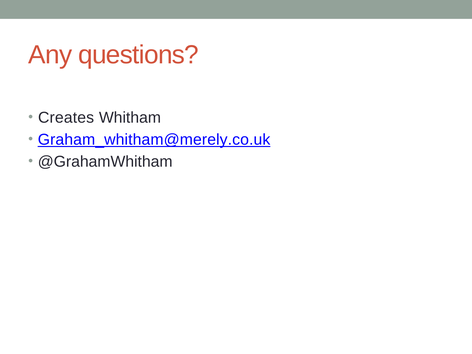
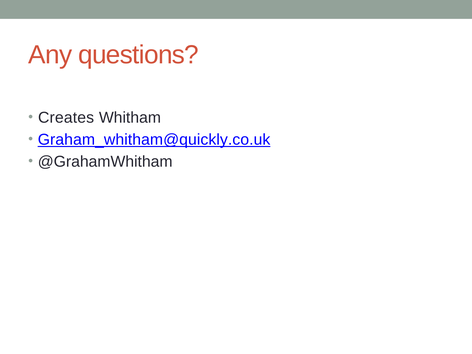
Graham_whitham@merely.co.uk: Graham_whitham@merely.co.uk -> Graham_whitham@quickly.co.uk (154, 140)
